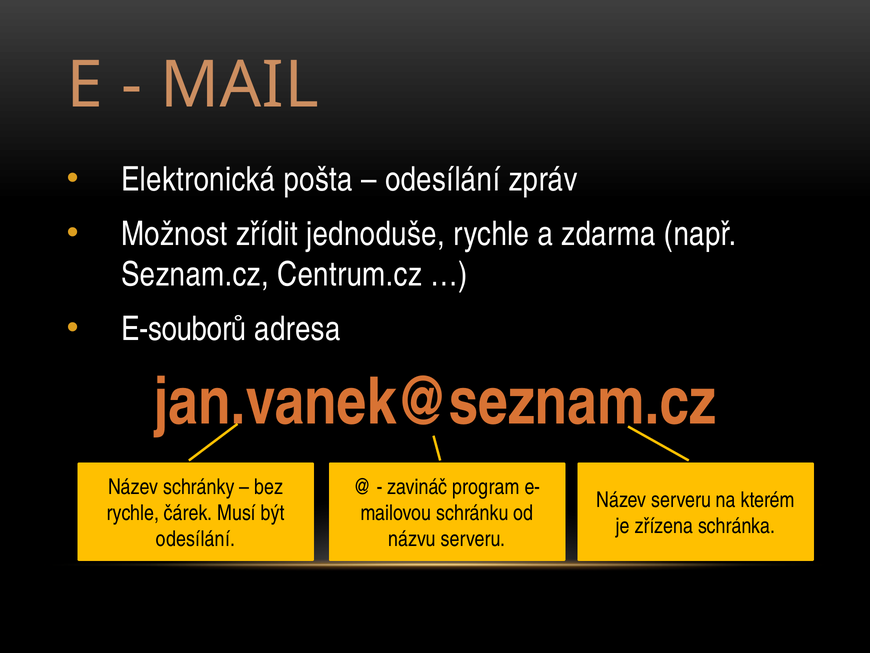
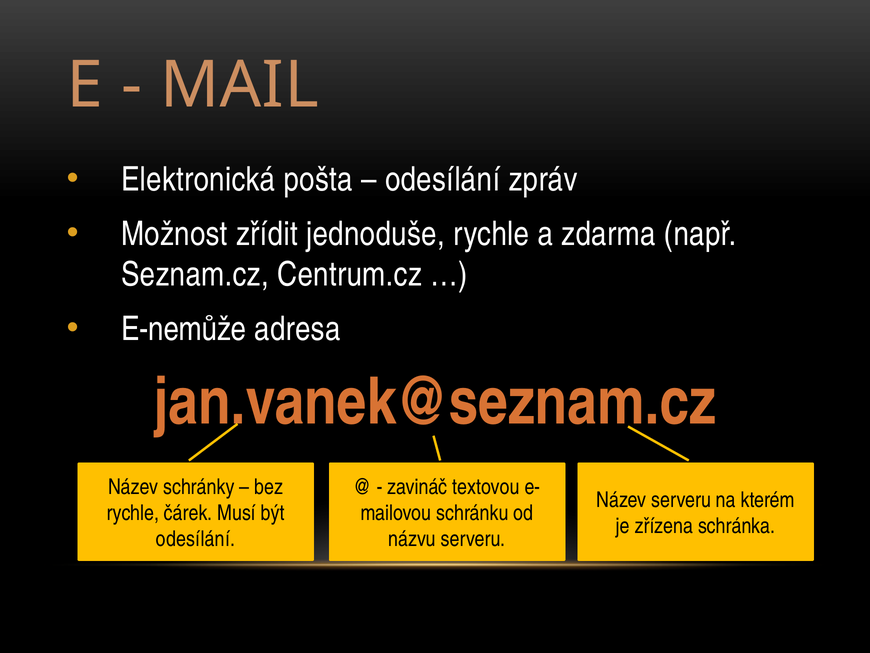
E-souborů: E-souborů -> E-nemůže (184, 329)
program: program -> textovou (486, 487)
